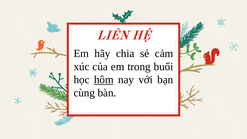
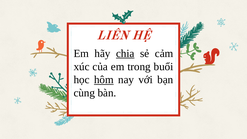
chia underline: none -> present (125, 53)
